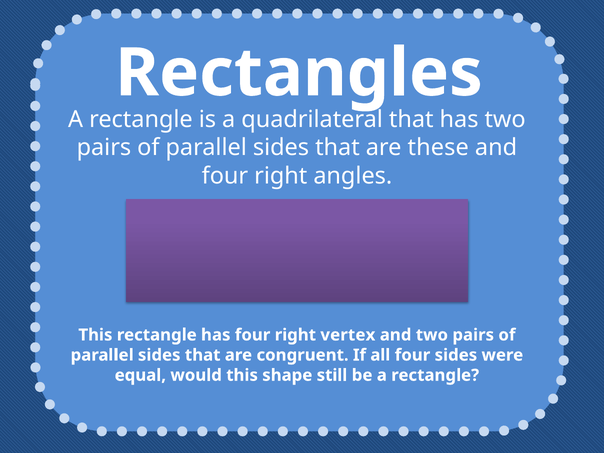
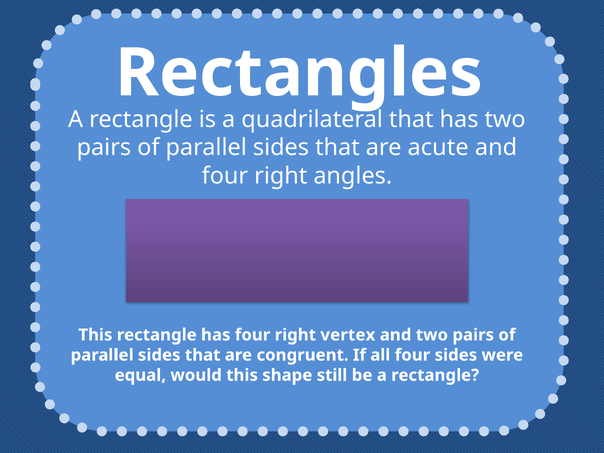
these: these -> acute (438, 148)
